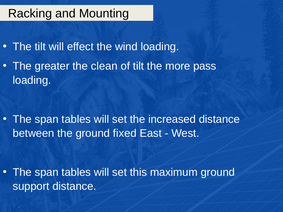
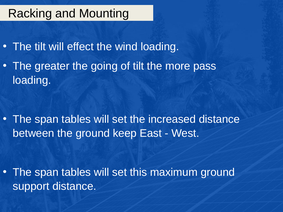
clean: clean -> going (104, 66)
fixed: fixed -> keep (125, 133)
